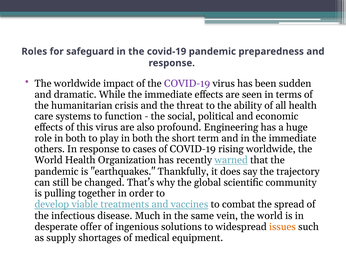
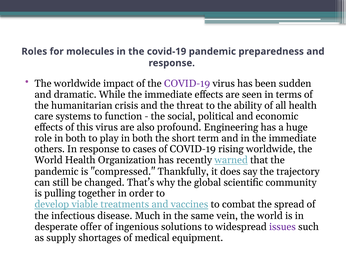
safeguard: safeguard -> molecules (90, 51)
earthquakes: earthquakes -> compressed (123, 171)
issues colour: orange -> purple (282, 226)
